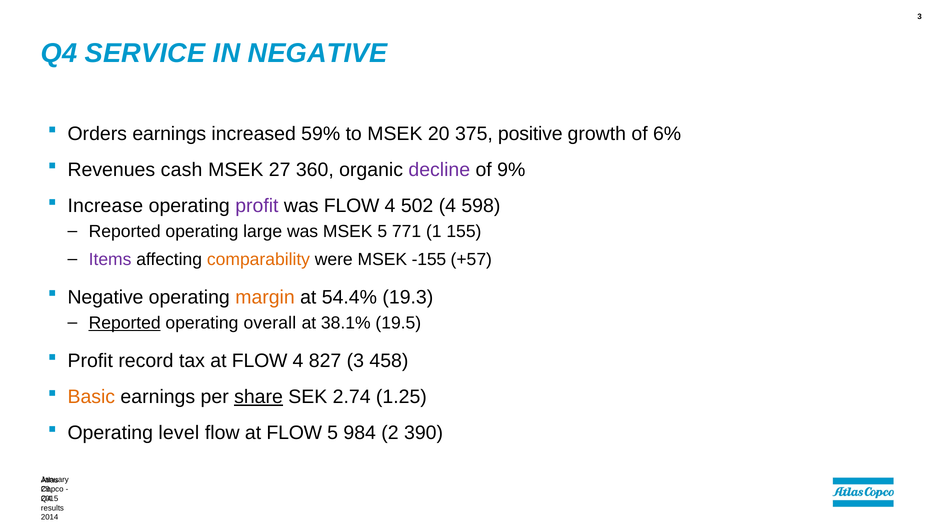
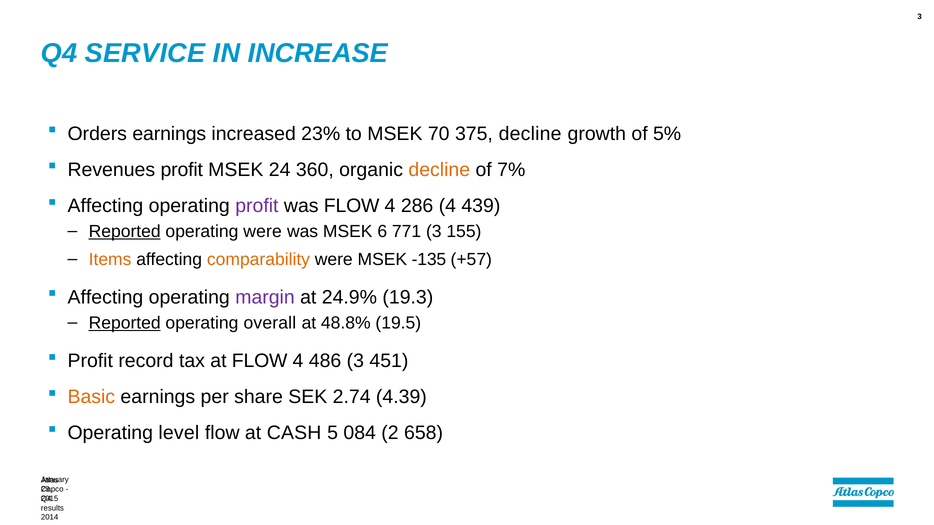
IN NEGATIVE: NEGATIVE -> INCREASE (318, 53)
59%: 59% -> 23% (321, 134)
20: 20 -> 70 (439, 134)
375 positive: positive -> decline (530, 134)
6%: 6% -> 5% (667, 134)
Revenues cash: cash -> profit (182, 170)
27: 27 -> 24 (280, 170)
decline colour: purple -> orange (439, 170)
9%: 9% -> 7% (511, 170)
Increase: Increase -> Affecting (105, 206)
502: 502 -> 286 (417, 206)
598: 598 -> 439 (481, 206)
Reported underline: none -> present (125, 232)
operating large: large -> were (263, 232)
MSEK 5: 5 -> 6 (382, 232)
771 1: 1 -> 3 (434, 232)
Items colour: purple -> orange (110, 259)
-155: -155 -> -135 (429, 259)
Negative: Negative -> Affecting (105, 297)
margin colour: orange -> purple (265, 297)
54.4%: 54.4% -> 24.9% (349, 297)
38.1%: 38.1% -> 48.8% (346, 323)
827: 827 -> 486 (325, 361)
458: 458 -> 451 (389, 361)
share underline: present -> none (259, 397)
1.25: 1.25 -> 4.39 (401, 397)
flow at FLOW: FLOW -> CASH (294, 433)
984: 984 -> 084 (360, 433)
390: 390 -> 658 (424, 433)
